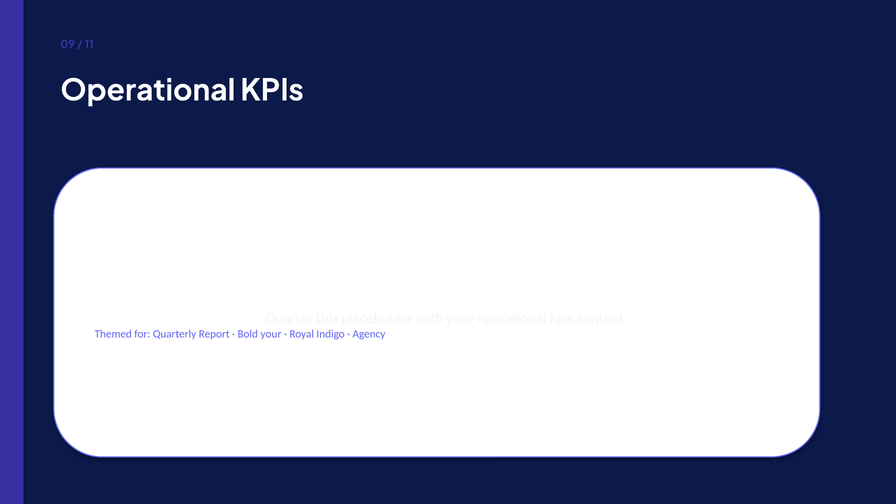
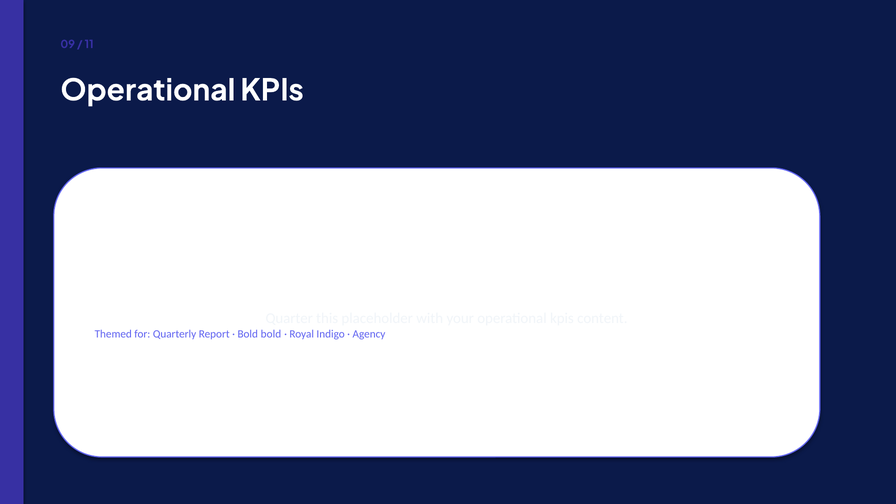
Bold your: your -> bold (271, 334)
